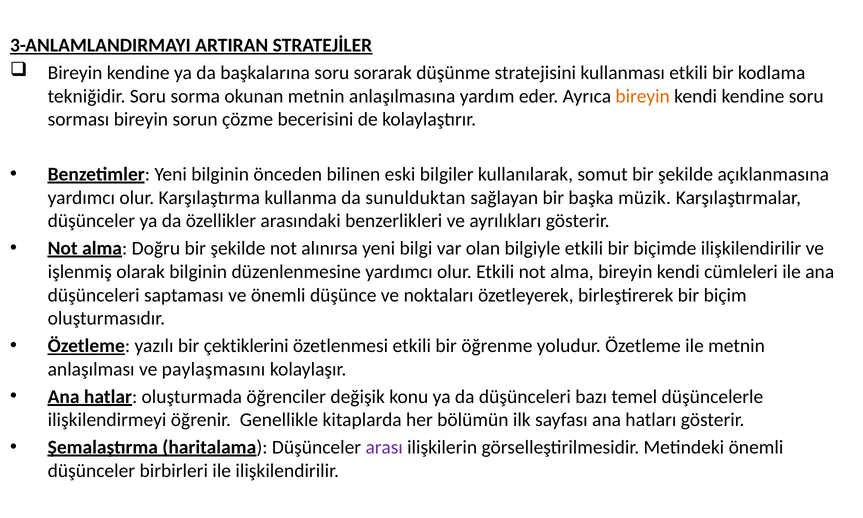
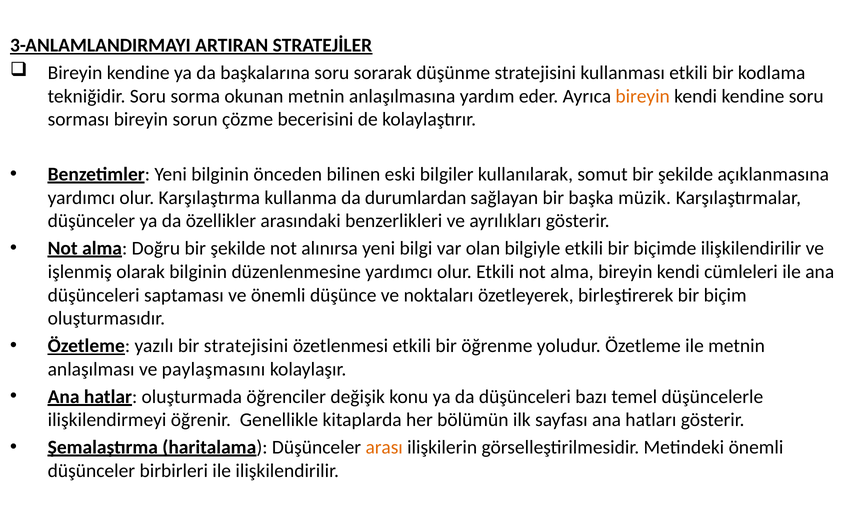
sunulduktan: sunulduktan -> durumlardan (416, 198)
bir çektiklerini: çektiklerini -> stratejisini (246, 346)
arası colour: purple -> orange (384, 447)
